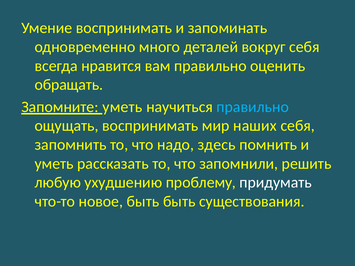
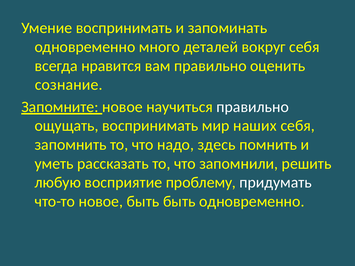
обращать: обращать -> сознание (69, 85)
уметь: уметь -> новое (122, 107)
правильно colour: light blue -> white (253, 107)
ухудшению: ухудшению -> восприятие (123, 183)
быть существования: существования -> одновременно (252, 202)
